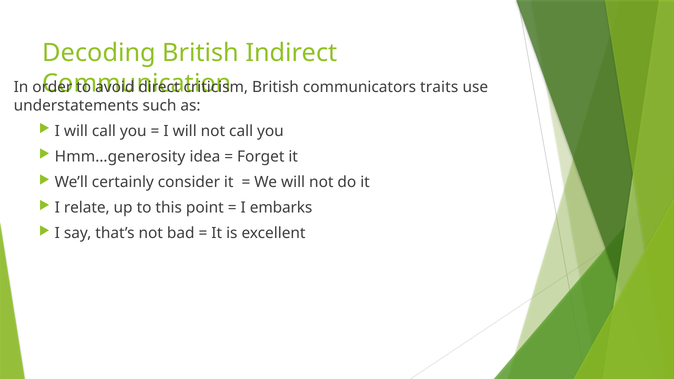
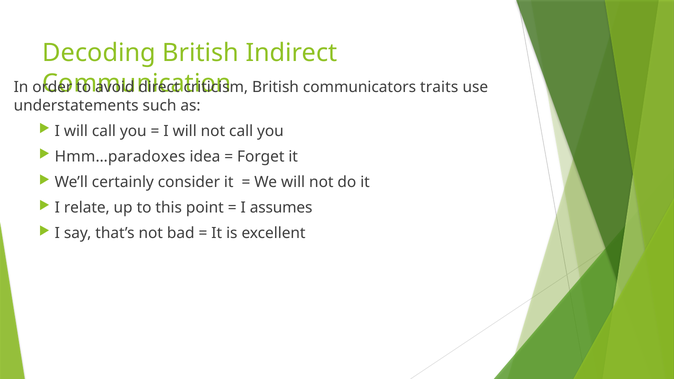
Hmm…generosity: Hmm…generosity -> Hmm…paradoxes (120, 157)
embarks: embarks -> assumes (281, 208)
